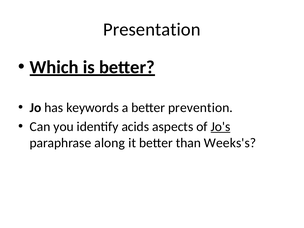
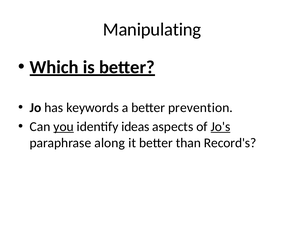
Presentation: Presentation -> Manipulating (152, 29)
you underline: none -> present (64, 127)
acids: acids -> ideas (135, 127)
Weeks's: Weeks's -> Record's (230, 143)
